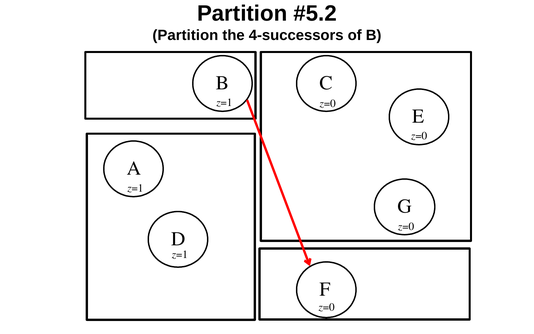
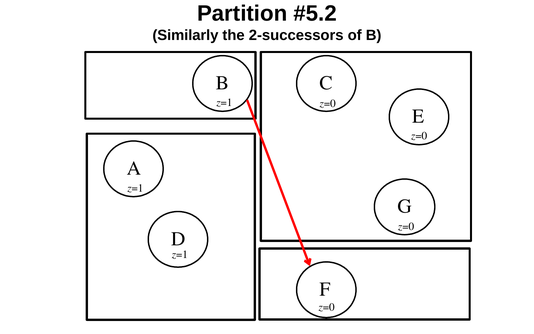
Partition: Partition -> Similarly (185, 35)
4-successors: 4-successors -> 2-successors (296, 35)
